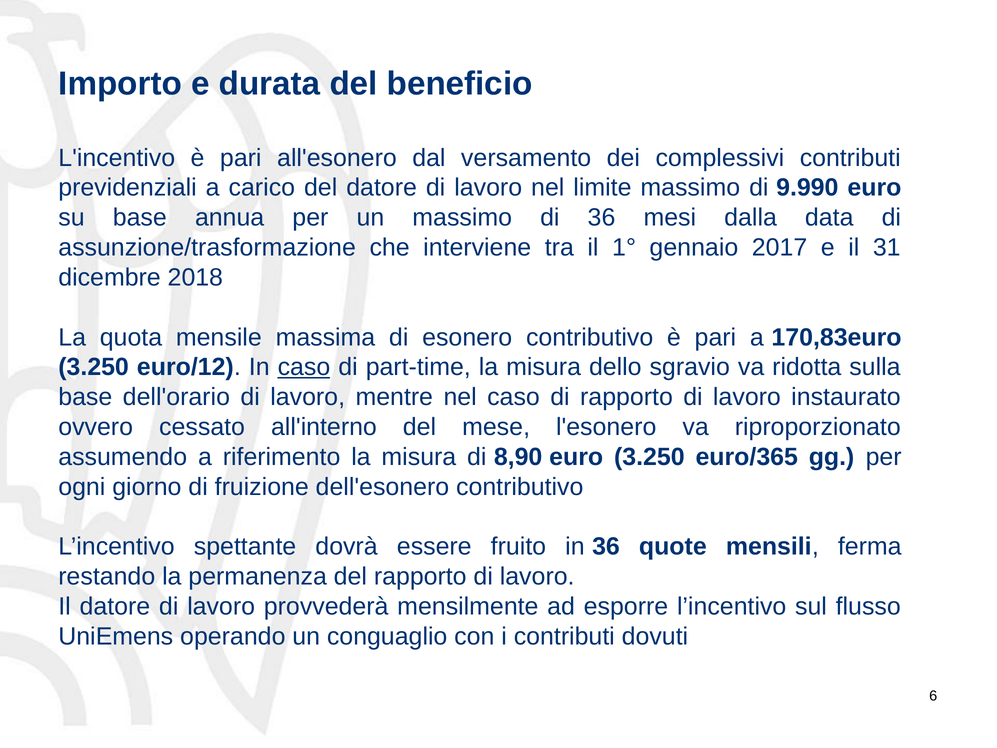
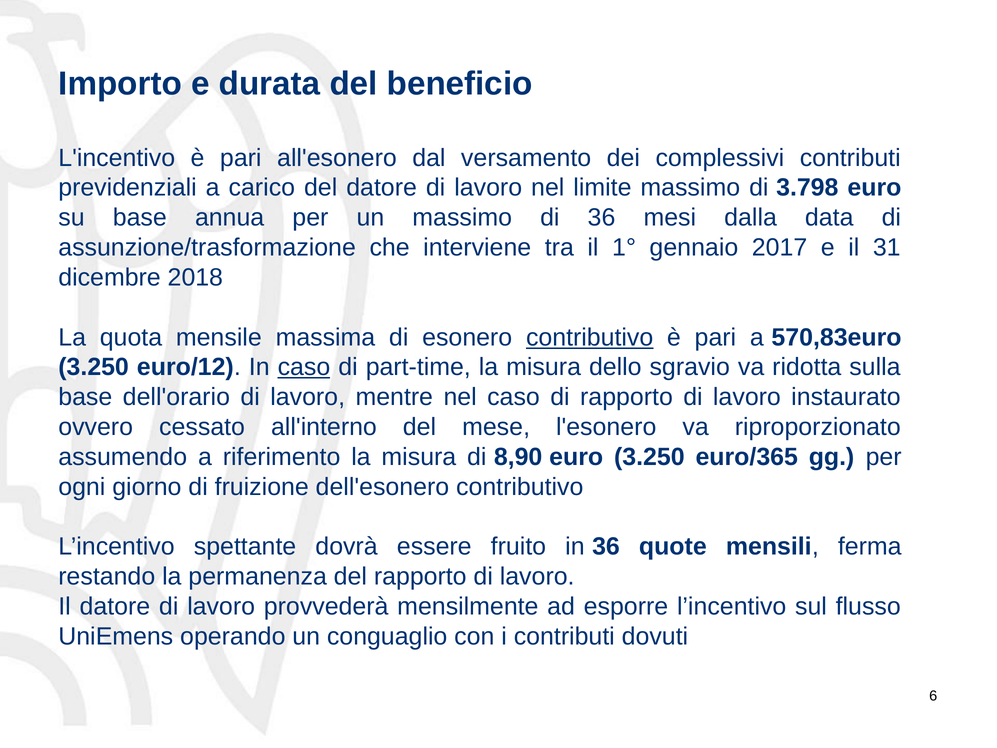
9.990: 9.990 -> 3.798 (807, 188)
contributivo underline: none -> present (590, 337)
170,83euro: 170,83euro -> 570,83euro (837, 337)
